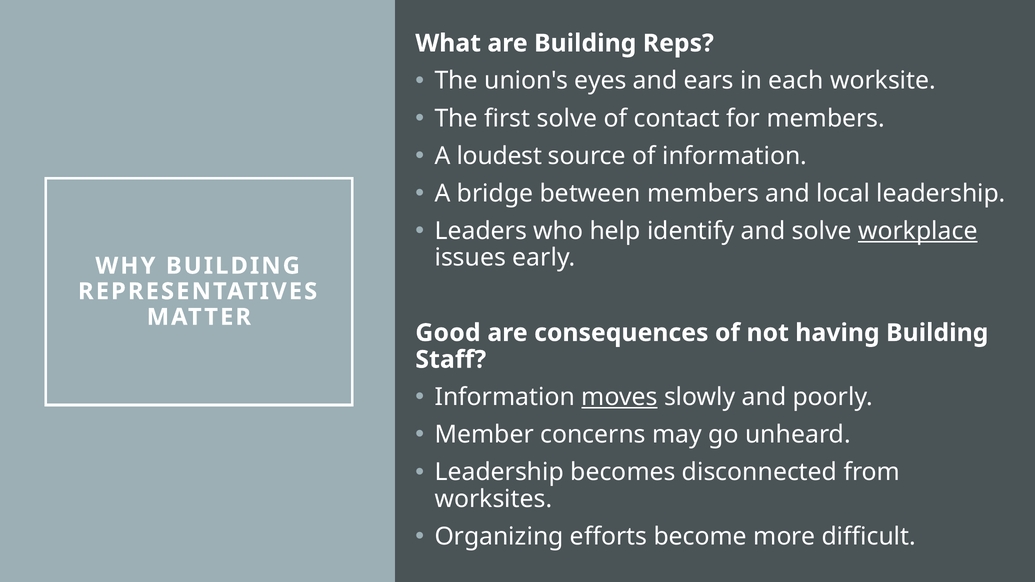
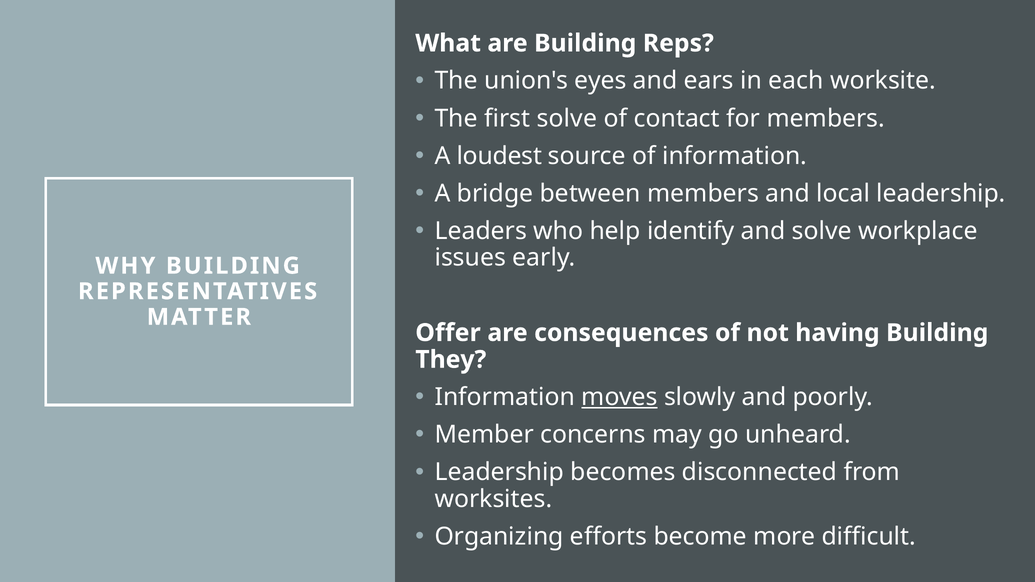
workplace underline: present -> none (918, 231)
Good: Good -> Offer (448, 333)
Staff: Staff -> They (451, 360)
